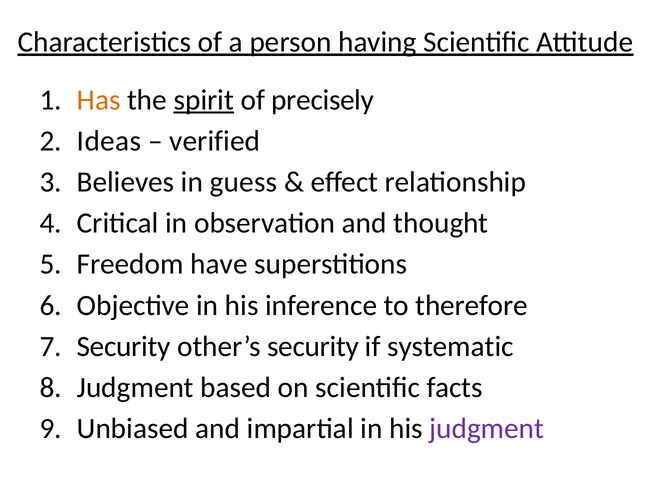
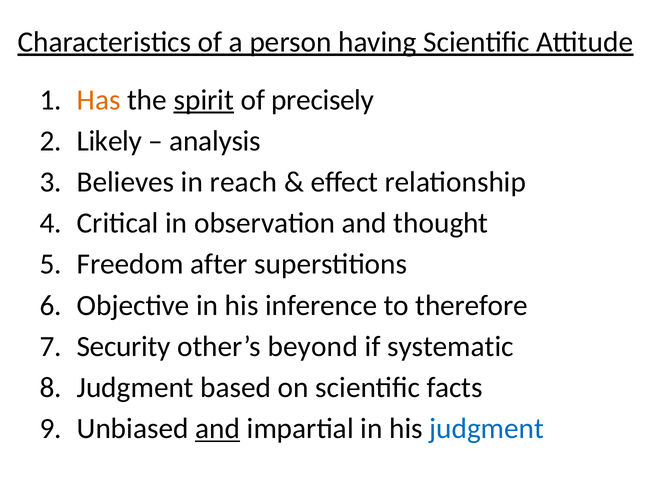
Ideas: Ideas -> Likely (109, 141)
verified: verified -> analysis (215, 141)
guess: guess -> reach (243, 182)
have: have -> after (219, 264)
other’s security: security -> beyond (313, 346)
and underline: none -> present (218, 429)
judgment colour: purple -> blue (487, 429)
